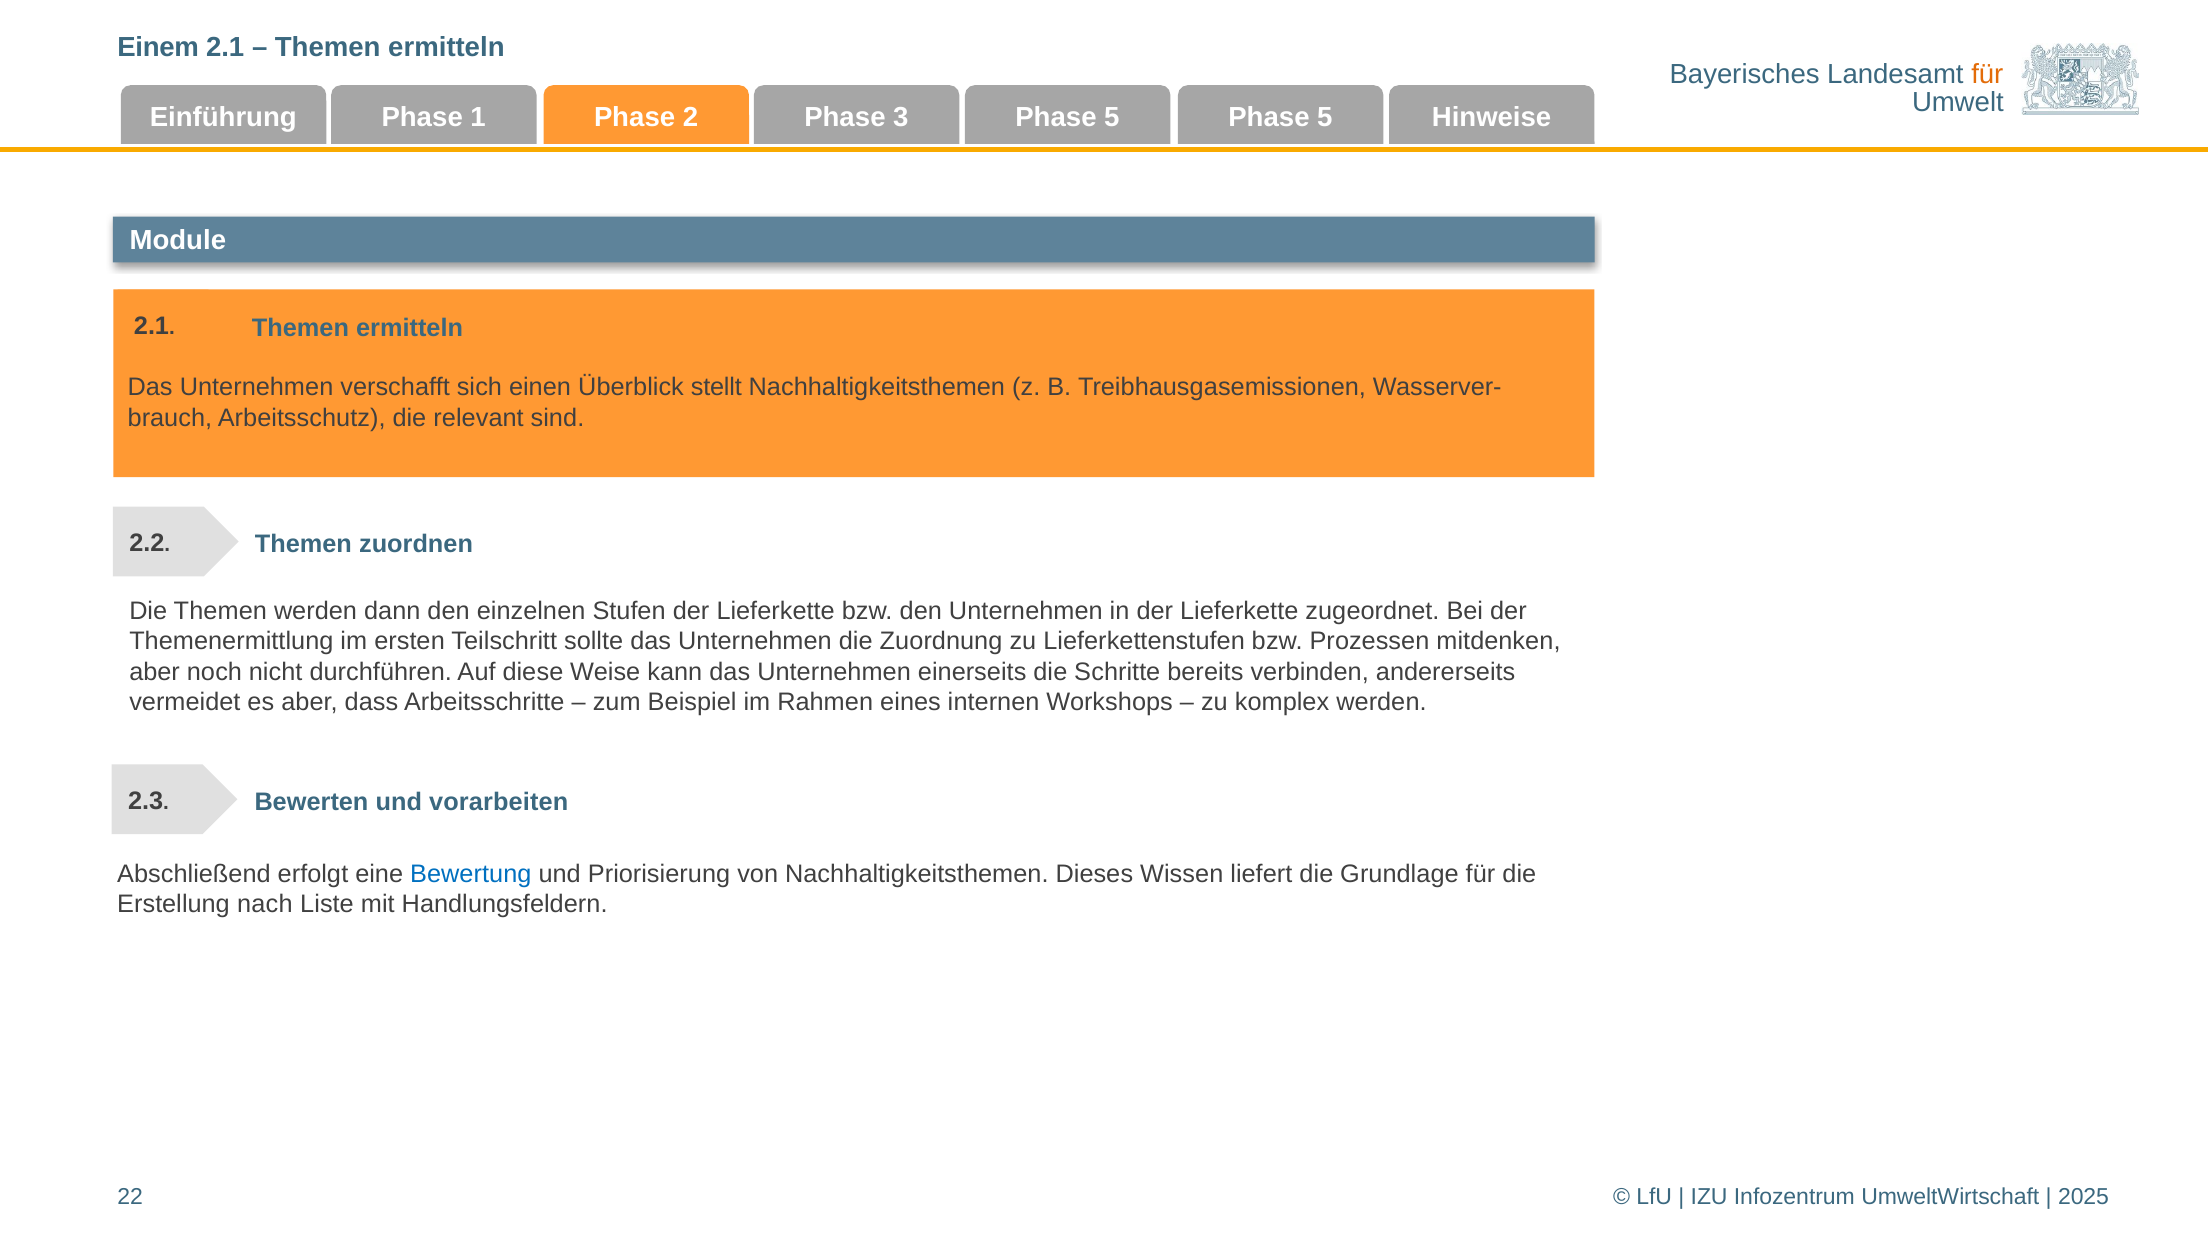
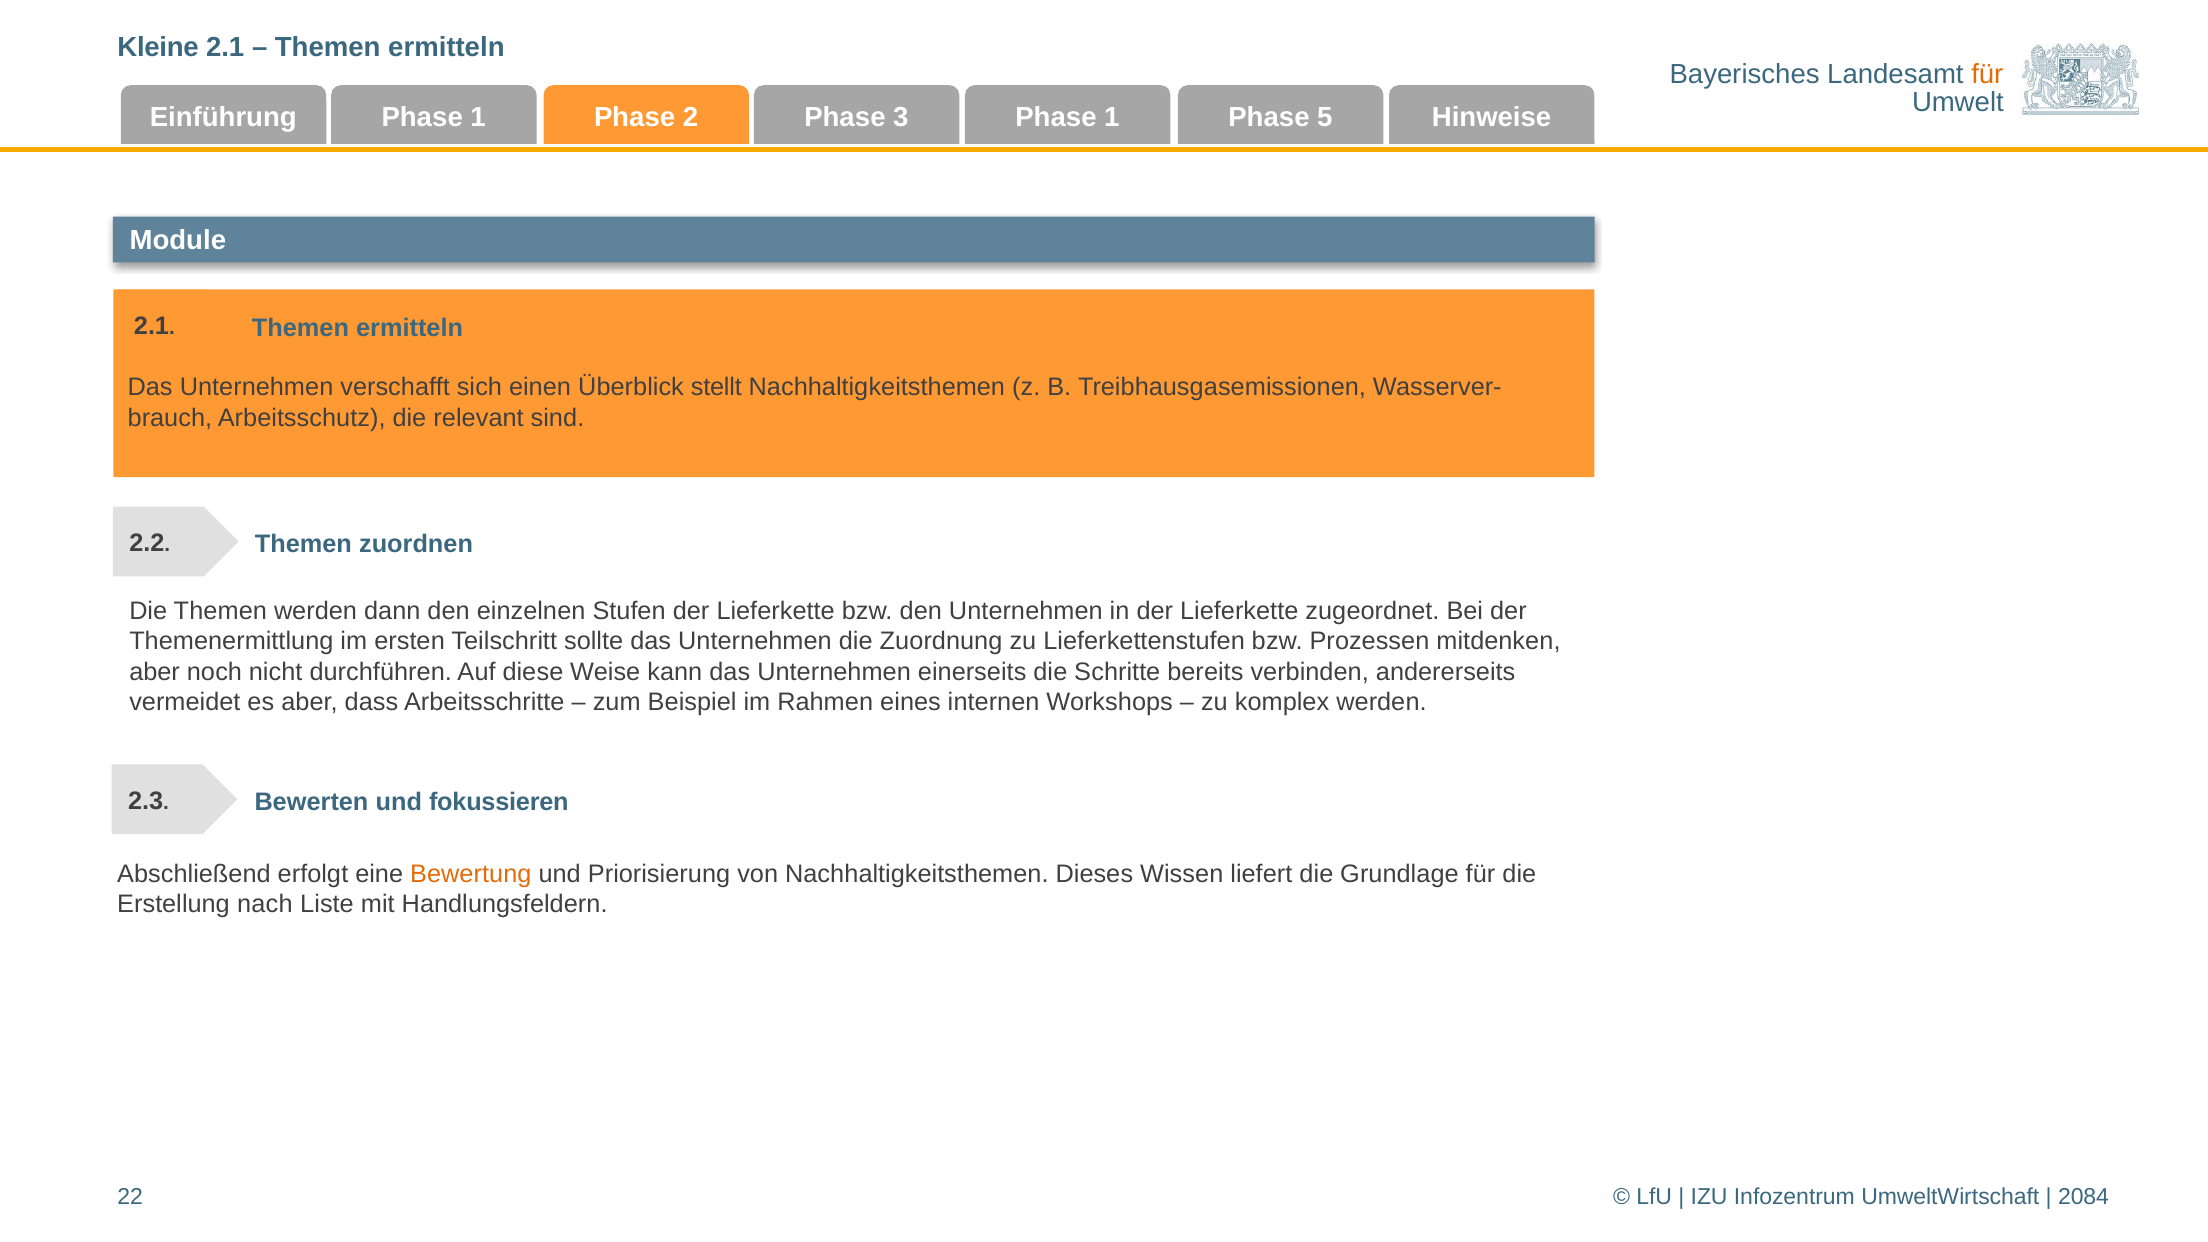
Einem: Einem -> Kleine (158, 48)
3 Phase 5: 5 -> 1 (1112, 118)
vorarbeiten: vorarbeiten -> fokussieren (499, 803)
Bewertung colour: blue -> orange (471, 874)
2025: 2025 -> 2084 (2084, 1197)
